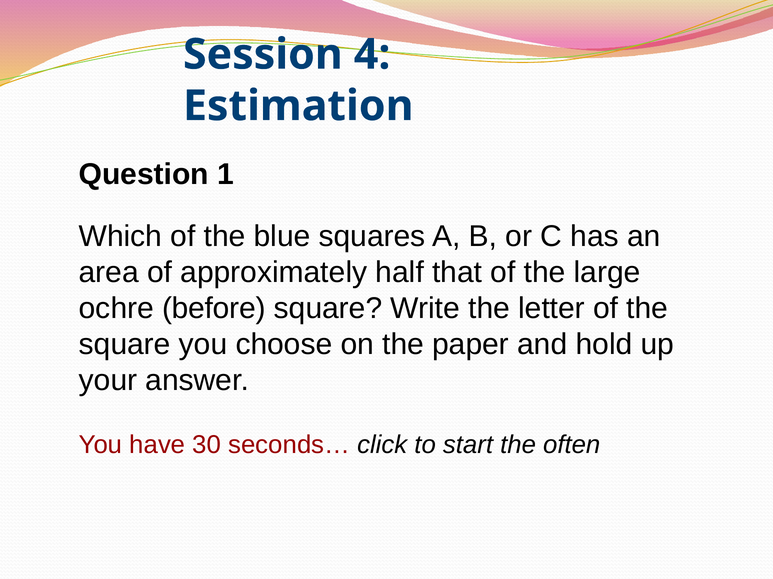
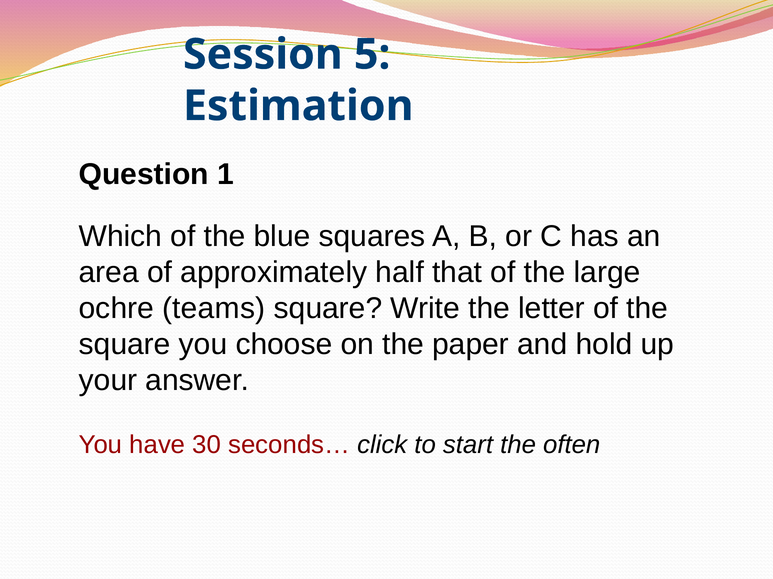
4: 4 -> 5 (372, 55)
before: before -> teams (214, 309)
